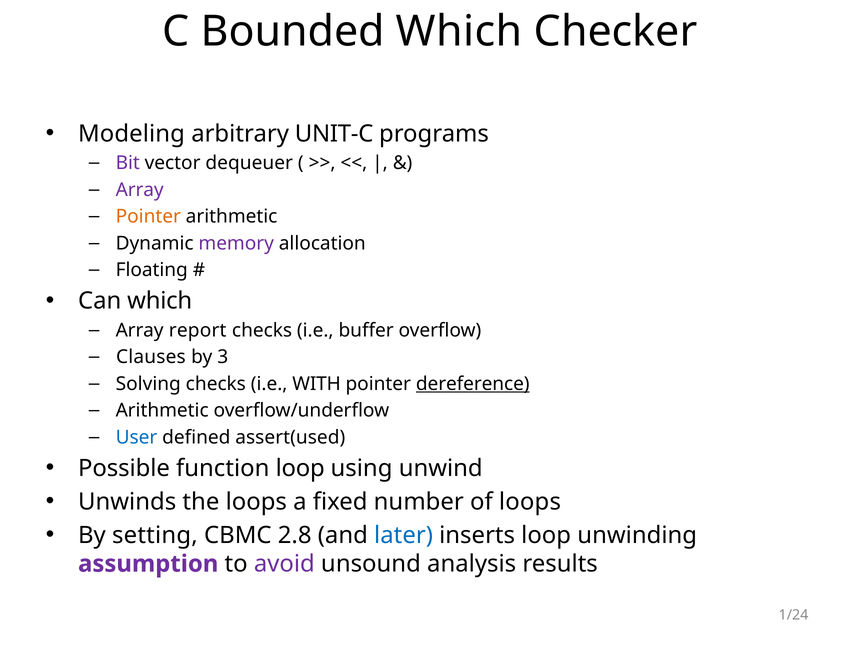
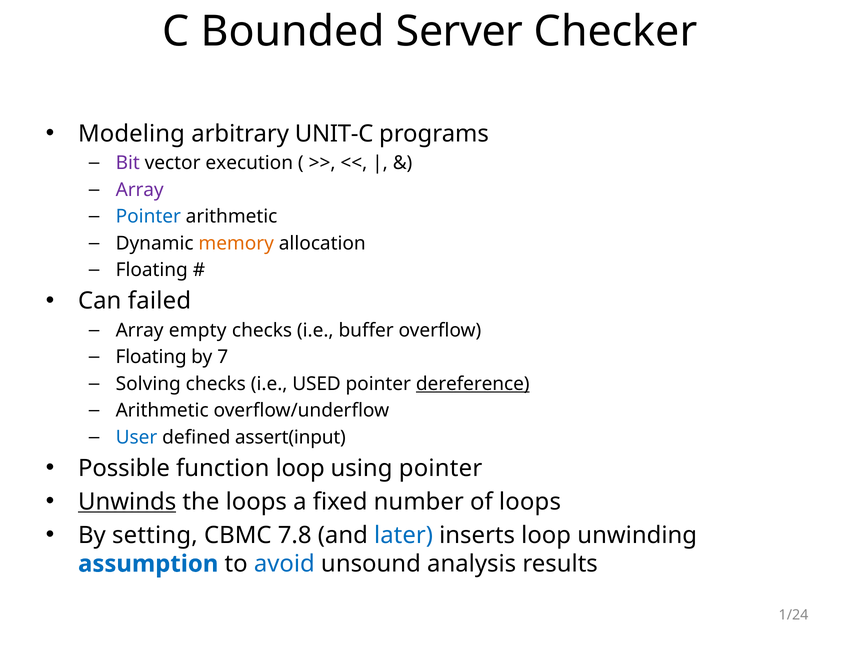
Bounded Which: Which -> Server (460, 31)
dequeuer: dequeuer -> execution (249, 163)
Pointer colour: orange -> blue (148, 217)
memory colour: purple -> orange (236, 243)
Can which: which -> failed (159, 301)
report: report -> empty (198, 330)
Clauses: Clauses -> Floating (151, 357)
3: 3 -> 7 (223, 357)
WITH: WITH -> USED (317, 384)
assert(used: assert(used -> assert(input (290, 437)
using unwind: unwind -> pointer (441, 468)
Unwinds underline: none -> present (127, 502)
2.8: 2.8 -> 7.8 (295, 535)
assumption colour: purple -> blue (148, 564)
avoid colour: purple -> blue (284, 564)
